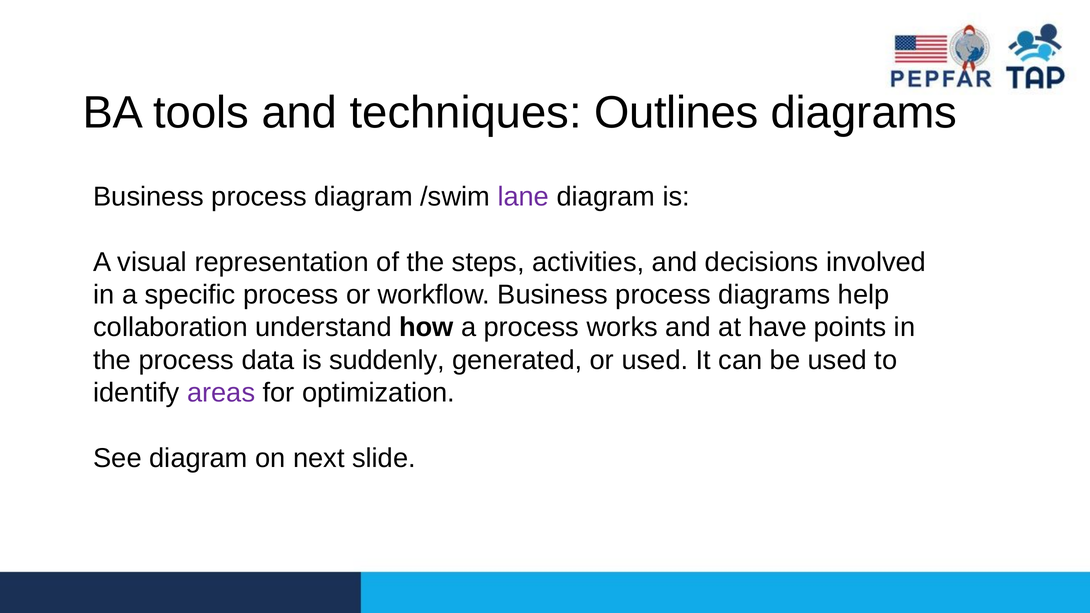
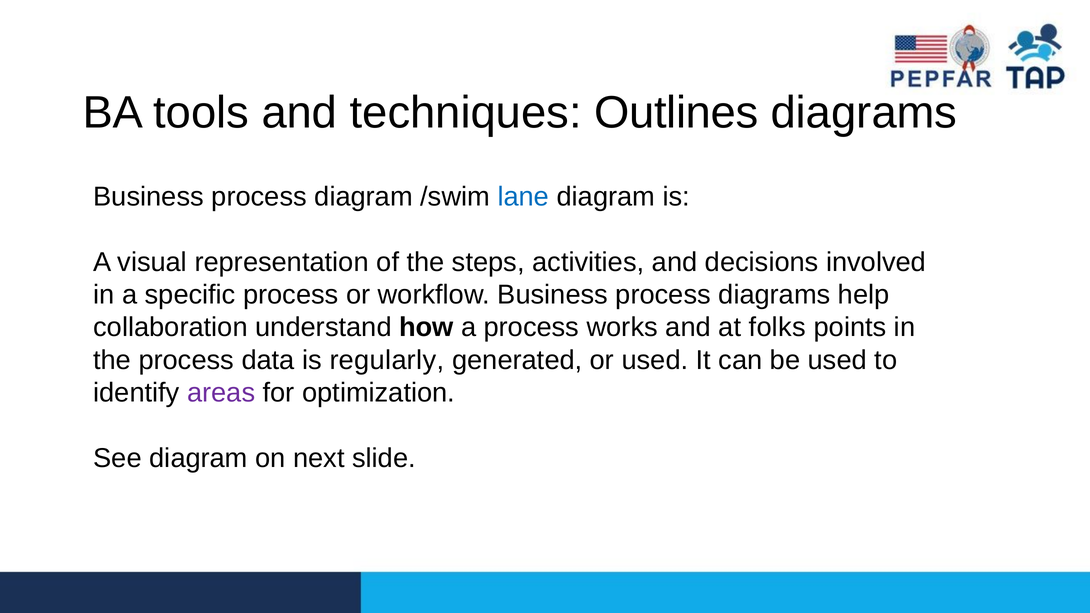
lane colour: purple -> blue (523, 197)
have: have -> folks (777, 327)
suddenly: suddenly -> regularly (387, 360)
